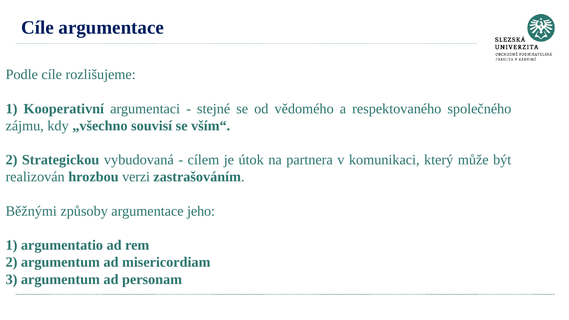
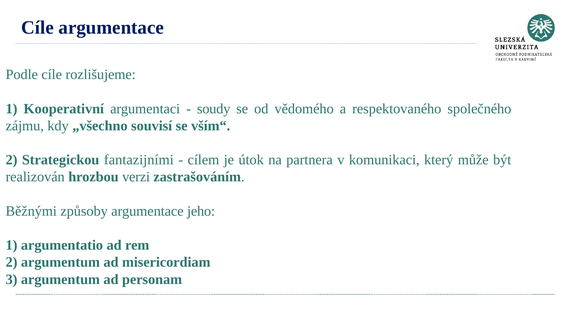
stejné: stejné -> soudy (214, 109)
vybudovaná: vybudovaná -> fantazijními (139, 160)
